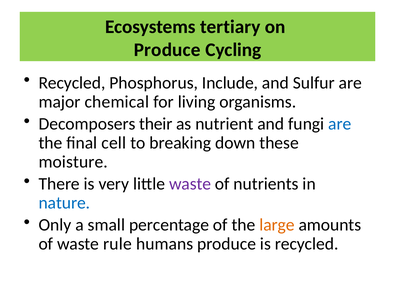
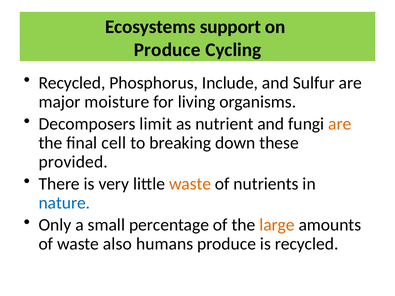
tertiary: tertiary -> support (230, 27)
chemical: chemical -> moisture (117, 102)
their: their -> limit (156, 124)
are colour: blue -> orange (340, 124)
moisture: moisture -> provided (73, 162)
waste colour: purple -> orange (190, 184)
rule: rule -> also (117, 244)
